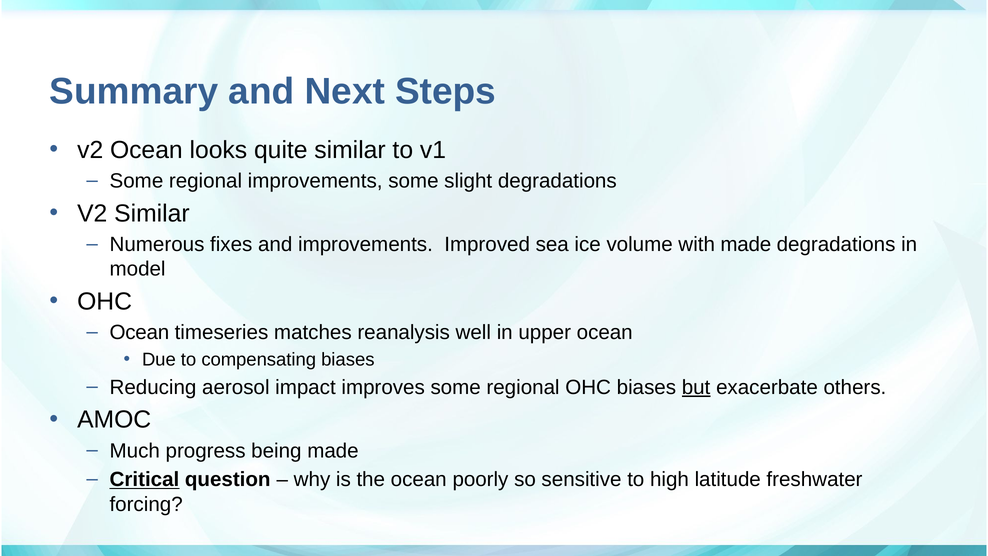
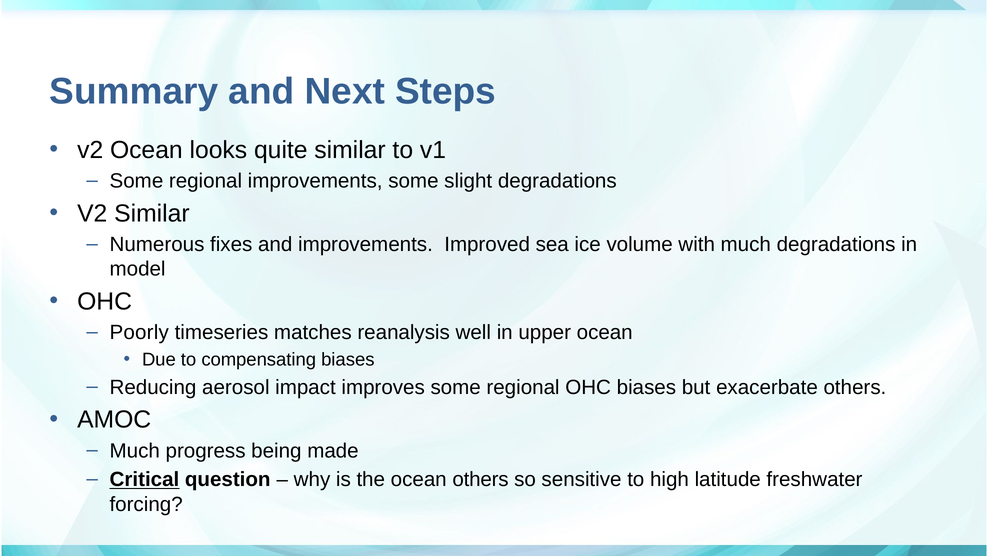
with made: made -> much (746, 244)
Ocean: Ocean -> Poorly (139, 332)
but underline: present -> none (696, 387)
ocean poorly: poorly -> others (481, 479)
